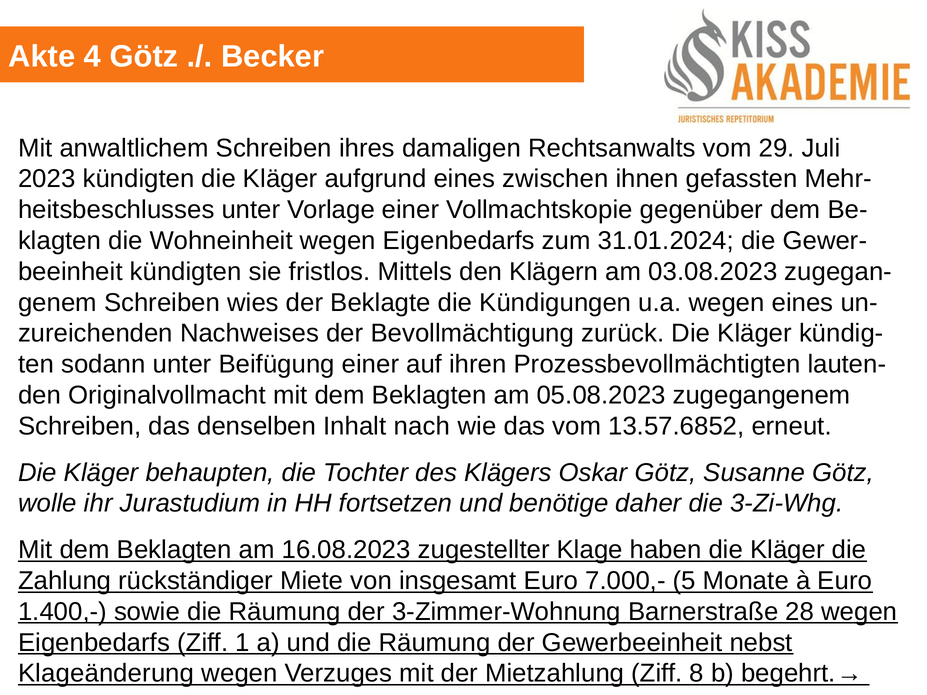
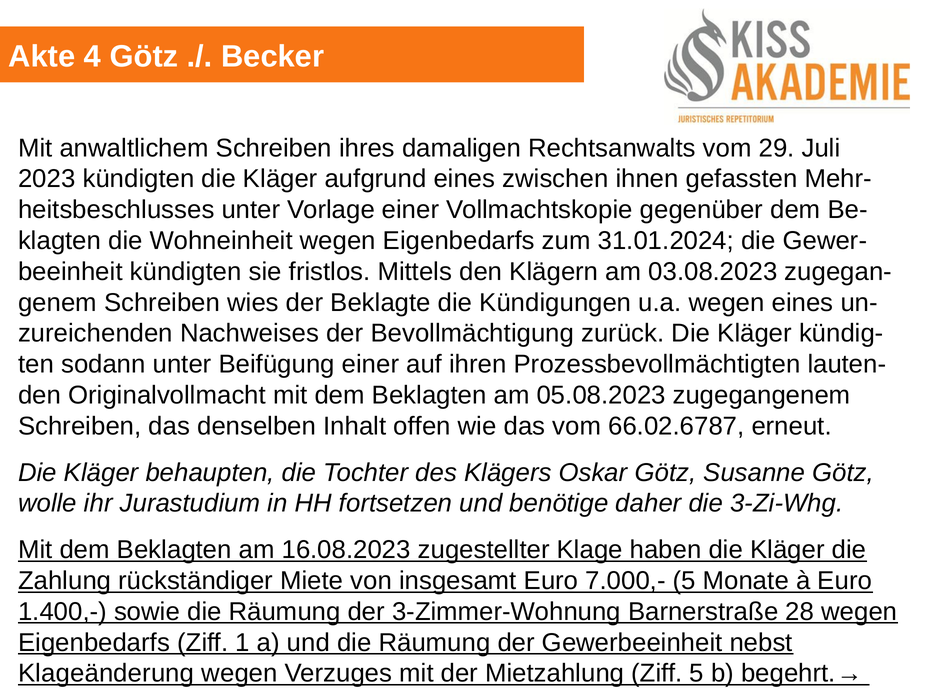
nach: nach -> offen (422, 426)
13.57.6852: 13.57.6852 -> 66.02.6787 (676, 426)
Ziff 8: 8 -> 5 (697, 674)
